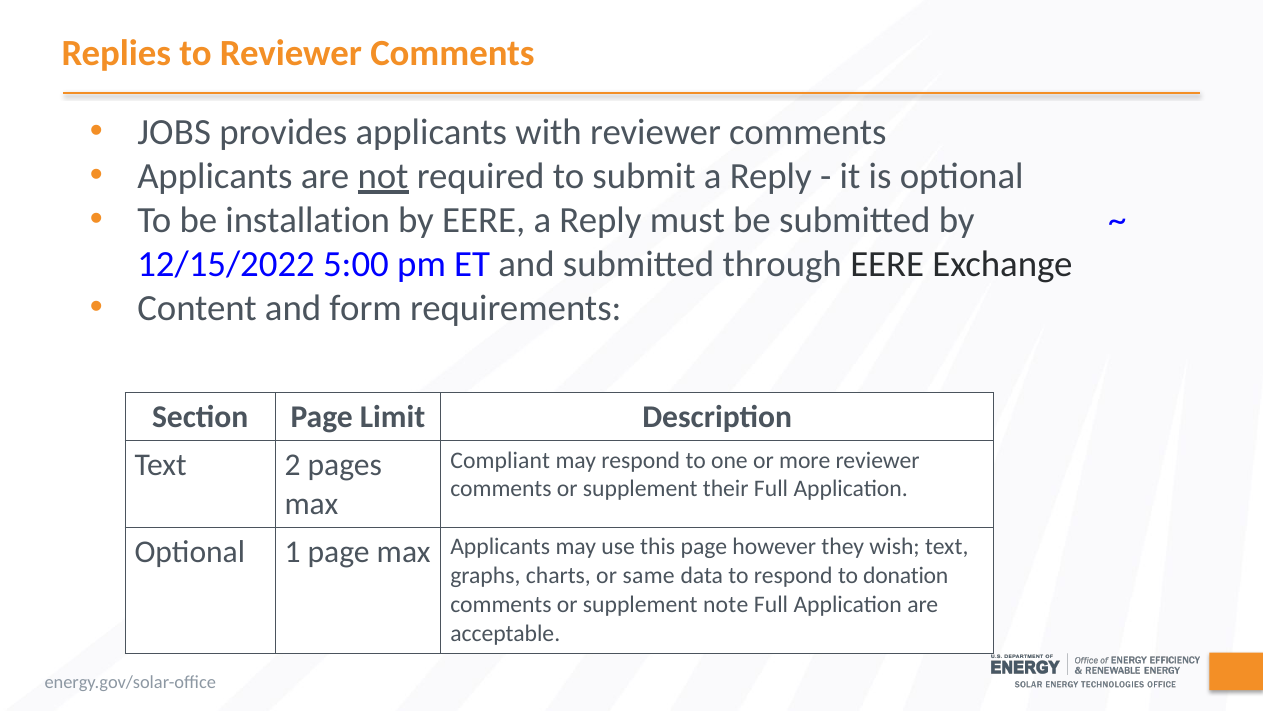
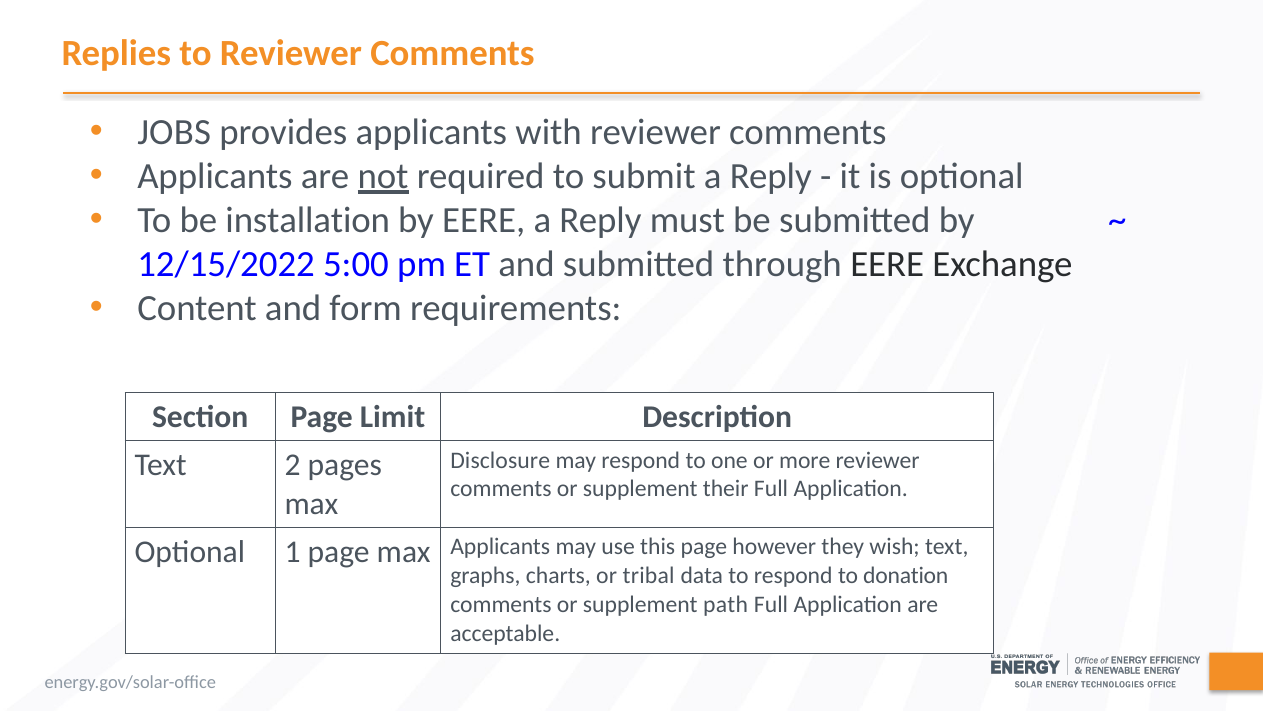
Compliant: Compliant -> Disclosure (500, 460)
same: same -> tribal (649, 575)
note: note -> path (726, 604)
